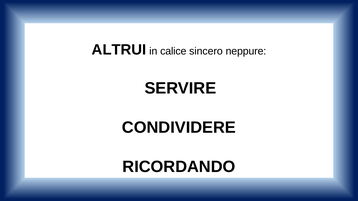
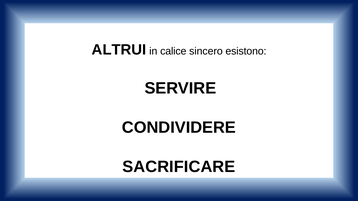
neppure: neppure -> esistono (246, 51)
RICORDANDO: RICORDANDO -> SACRIFICARE (179, 167)
